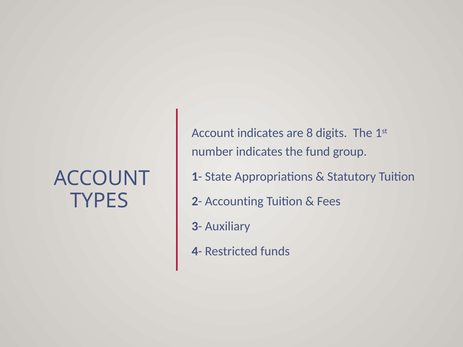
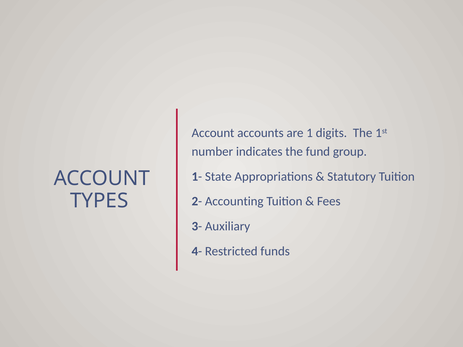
Account indicates: indicates -> accounts (260, 133)
8: 8 -> 1 (310, 133)
